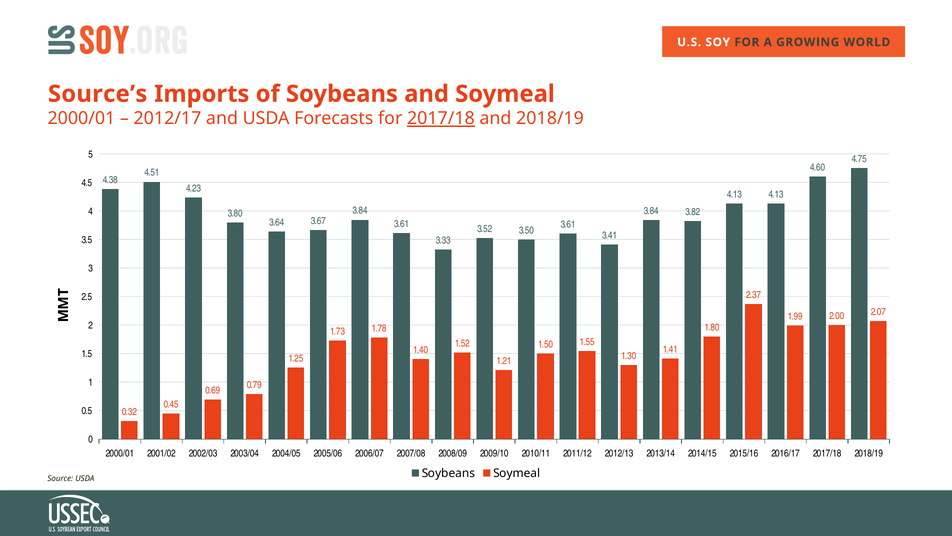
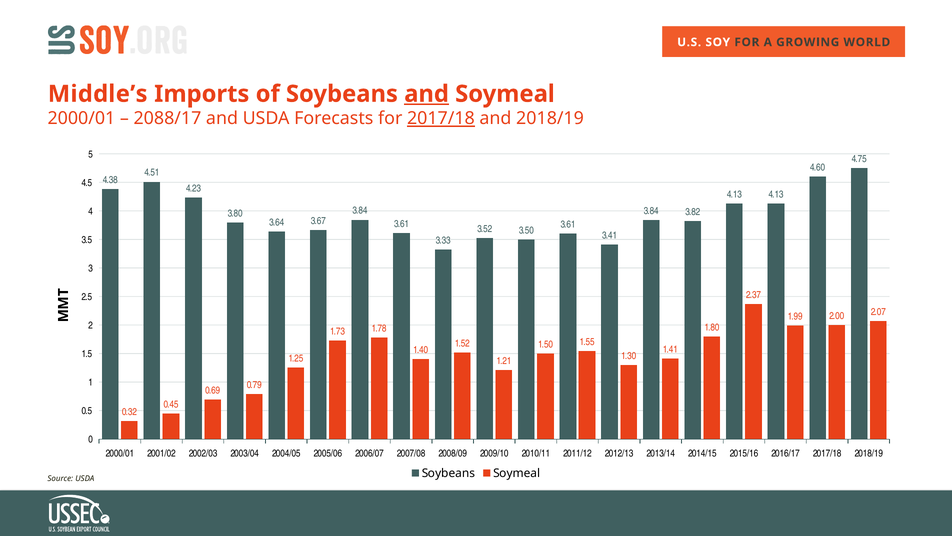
Source’s: Source’s -> Middle’s (98, 94)
and underline: none -> present (427, 94)
2012/17: 2012/17 -> 2088/17 (167, 118)
